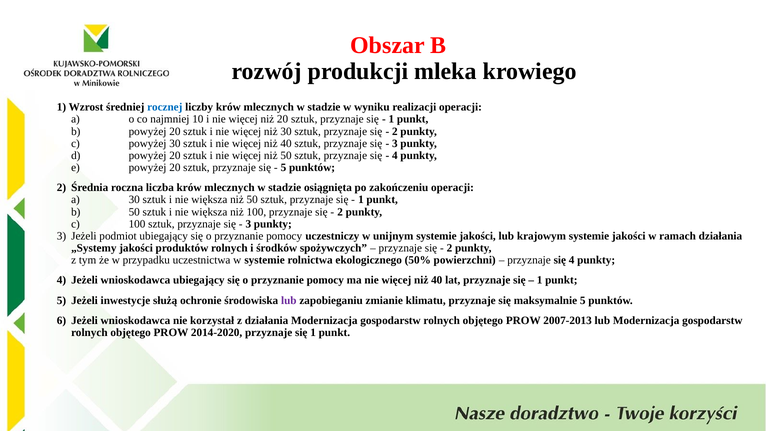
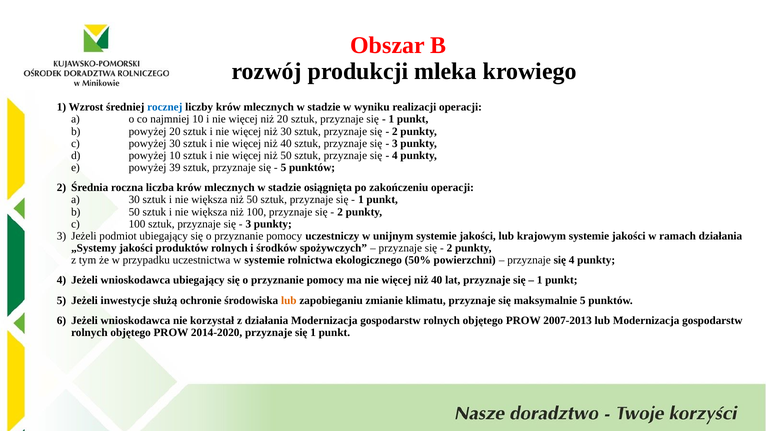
d powyżej 20: 20 -> 10 (175, 155)
e powyżej 20: 20 -> 39 (175, 168)
lub colour: purple -> orange (289, 300)
